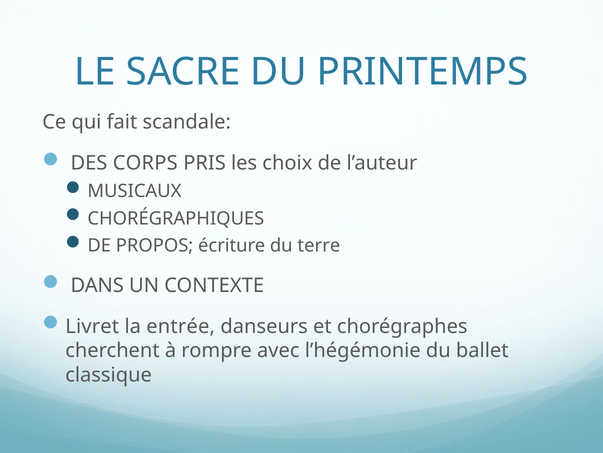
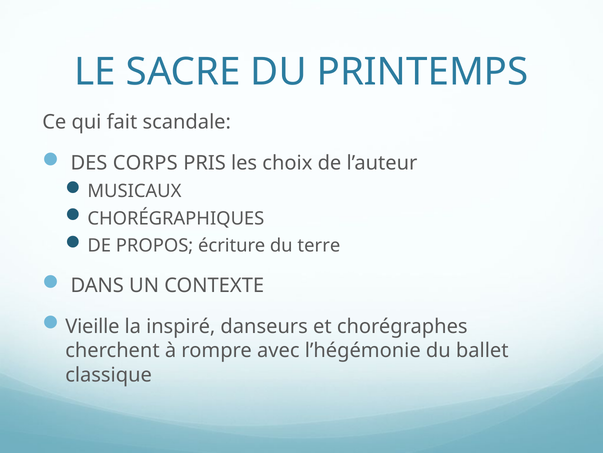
Livret: Livret -> Vieille (92, 326)
entrée: entrée -> inspiré (181, 326)
